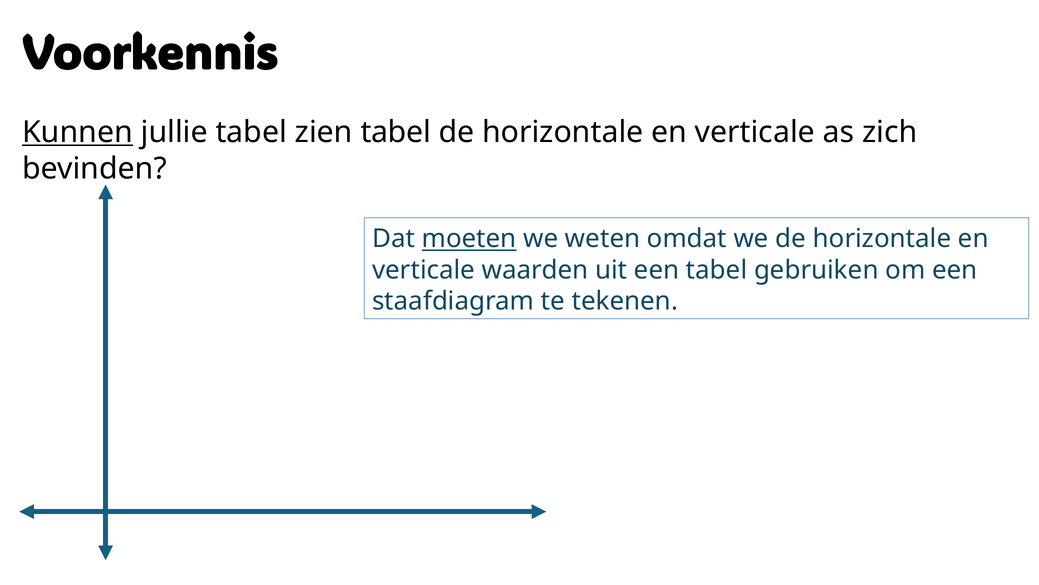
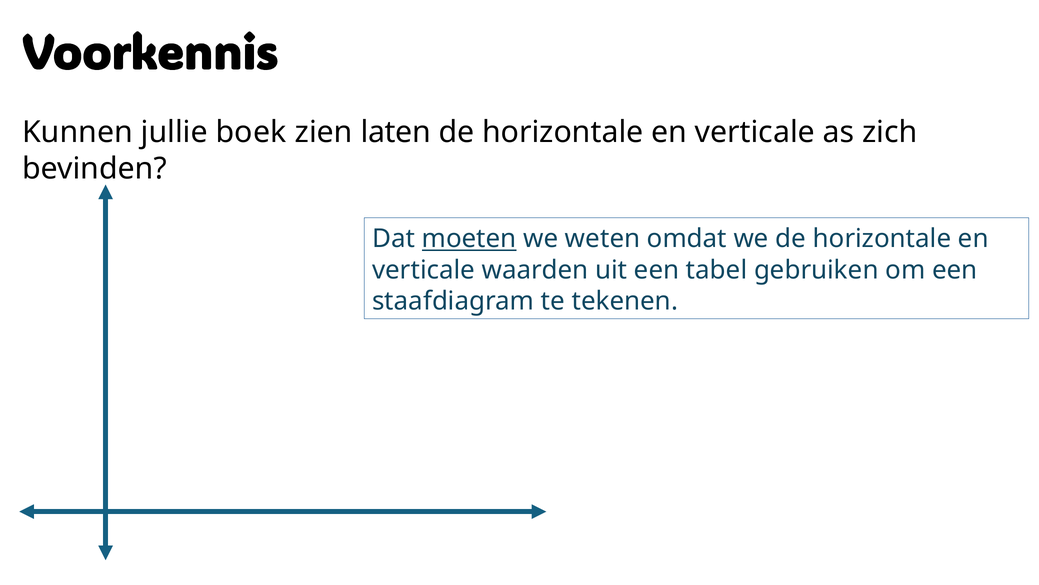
Kunnen underline: present -> none (78, 132)
jullie tabel: tabel -> boek (251, 132)
zien tabel: tabel -> laten (396, 132)
